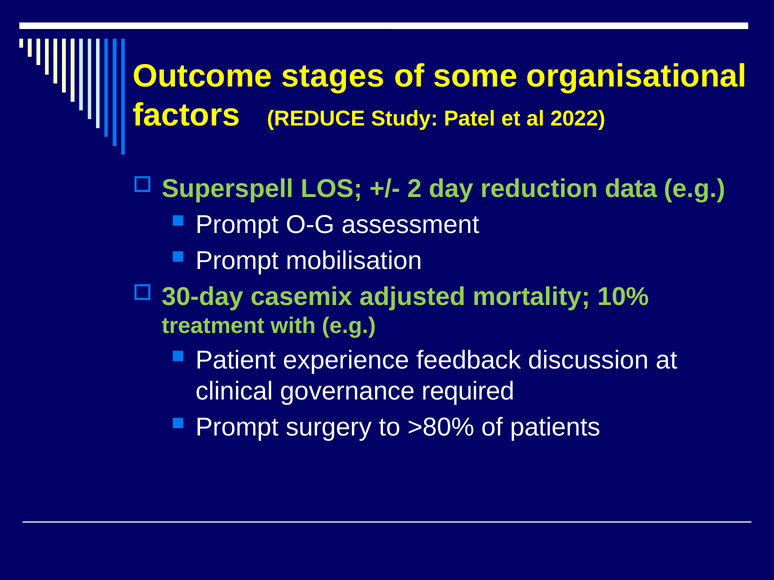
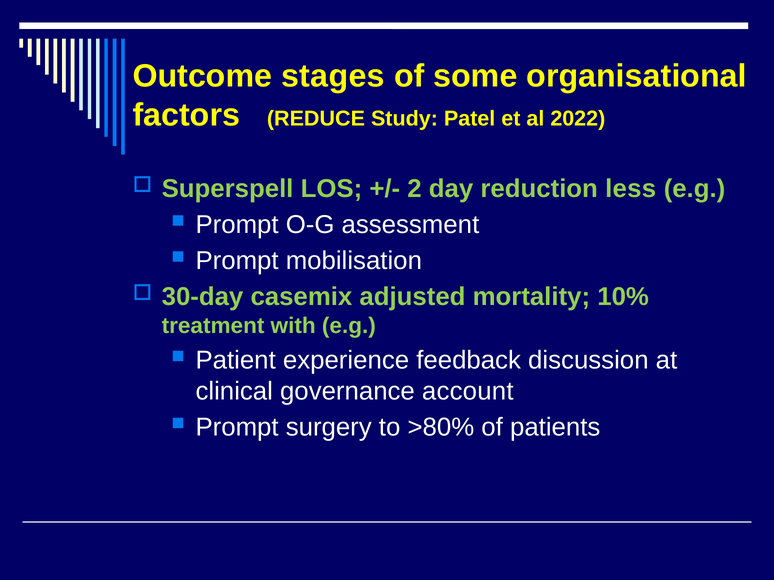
data: data -> less (631, 189)
required: required -> account (468, 391)
